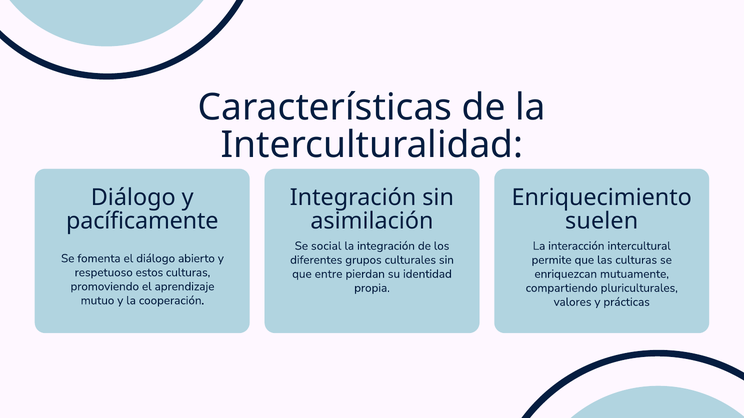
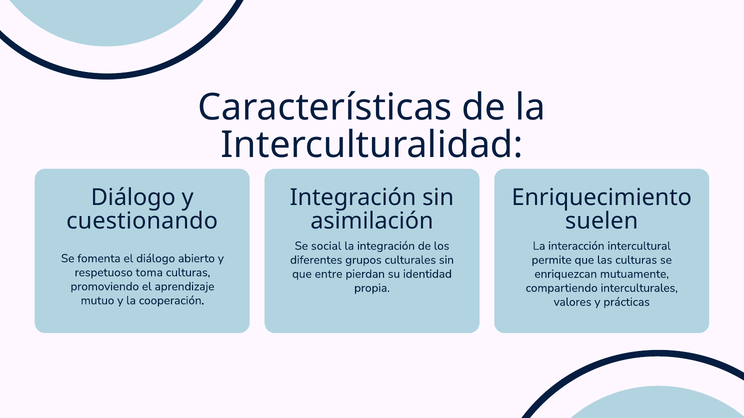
pacíficamente: pacíficamente -> cuestionando (142, 221)
estos: estos -> toma (149, 273)
pluriculturales: pluriculturales -> interculturales (639, 288)
